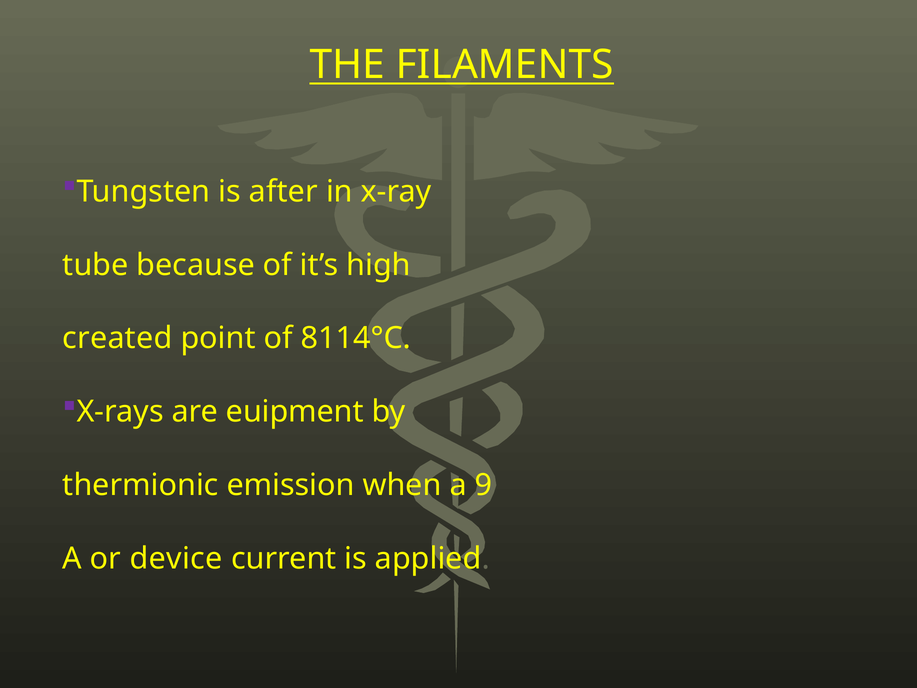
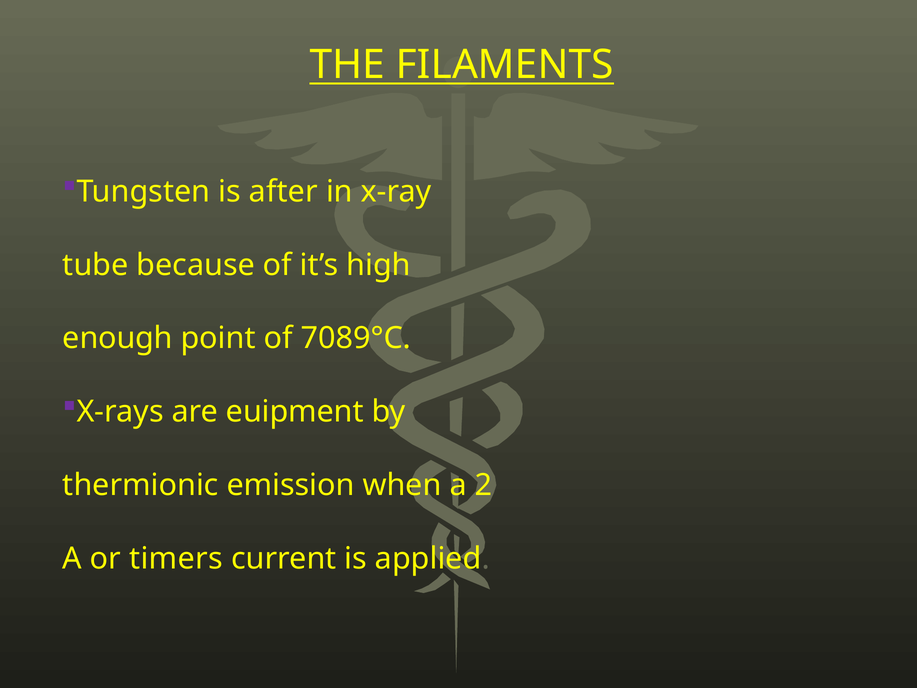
created: created -> enough (118, 338)
8114°C: 8114°C -> 7089°C (356, 338)
9: 9 -> 2 (483, 485)
device: device -> timers (176, 558)
